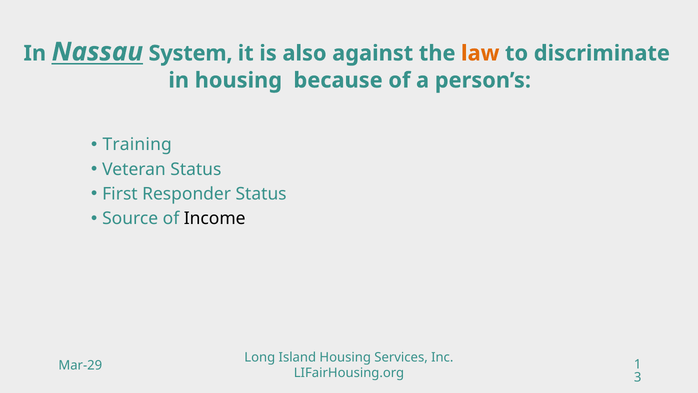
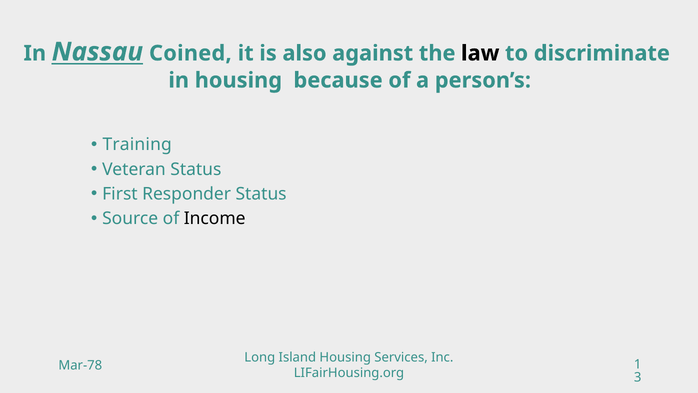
System: System -> Coined (190, 53)
law colour: orange -> black (480, 53)
Mar-29: Mar-29 -> Mar-78 (80, 365)
